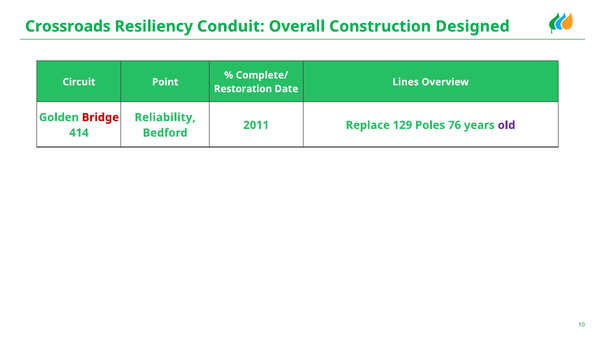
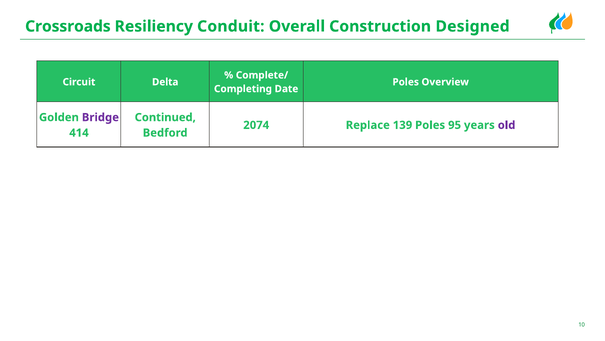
Point: Point -> Delta (165, 82)
Lines: Lines -> Poles (406, 82)
Restoration: Restoration -> Completing (243, 89)
Bridge colour: red -> purple (100, 117)
Reliability: Reliability -> Continued (165, 117)
2011: 2011 -> 2074 (256, 125)
129: 129 -> 139 (403, 125)
76: 76 -> 95 (455, 125)
